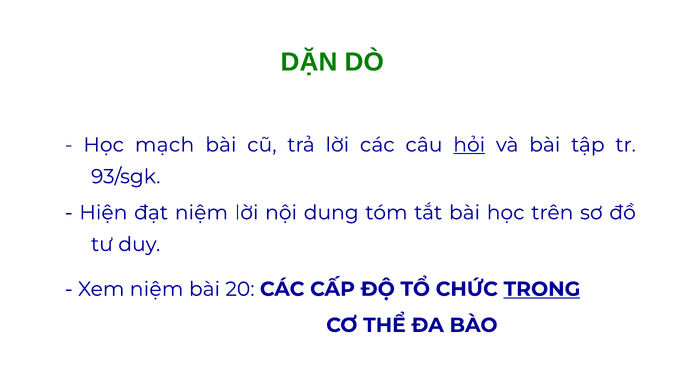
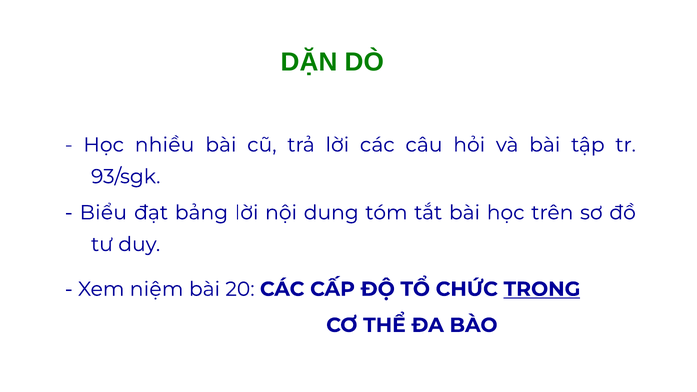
mạch: mạch -> nhiều (165, 145)
hỏi underline: present -> none (469, 145)
Hiện: Hiện -> Biểu (103, 213)
đạt niệm: niệm -> bảng (201, 213)
